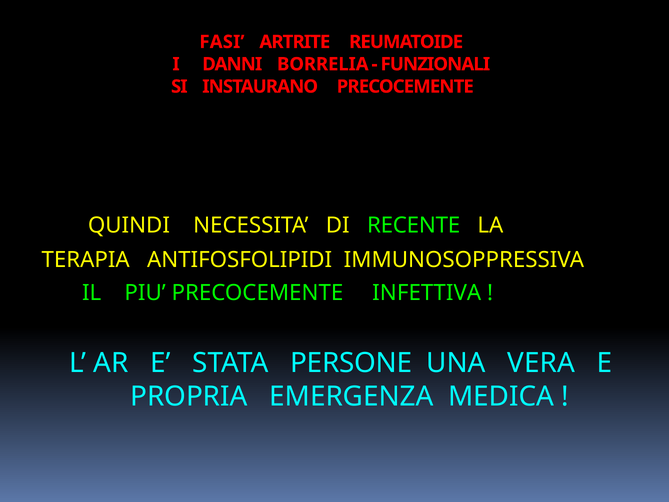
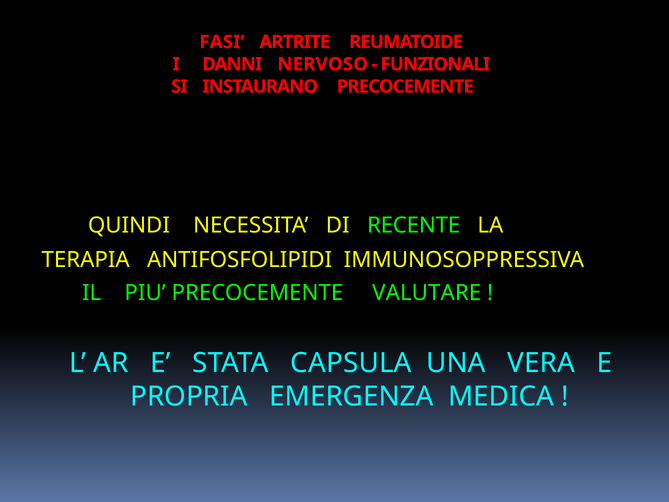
BORRELIA: BORRELIA -> NERVOSO (323, 64)
INFETTIVA: INFETTIVA -> VALUTARE (427, 293)
PERSONE: PERSONE -> CAPSULA (351, 363)
